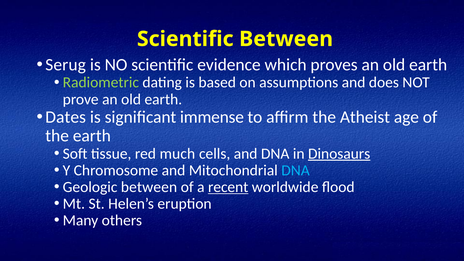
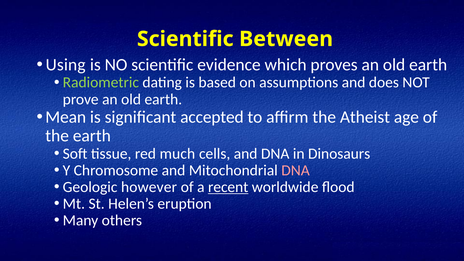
Serug: Serug -> Using (66, 65)
Dates: Dates -> Mean (66, 117)
immense: immense -> accepted (212, 117)
Dinosaurs underline: present -> none (339, 154)
DNA colour: light blue -> pink (295, 170)
Geologic between: between -> however (149, 187)
